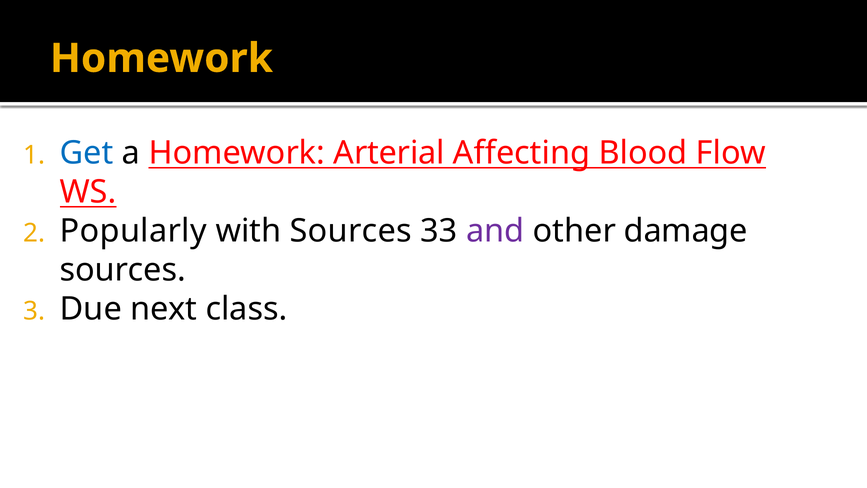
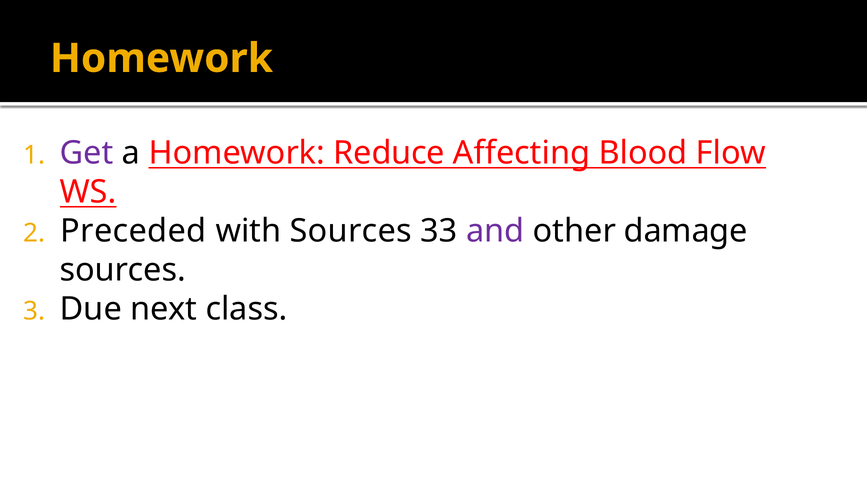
Get colour: blue -> purple (87, 153)
Arterial: Arterial -> Reduce (389, 153)
Popularly: Popularly -> Preceded (133, 231)
